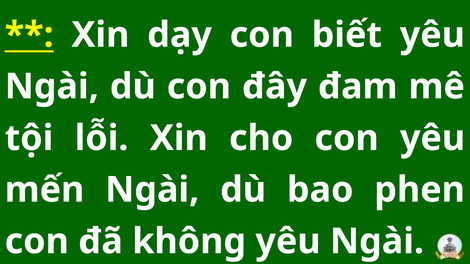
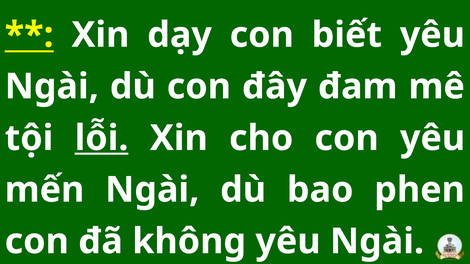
lỗi underline: none -> present (102, 138)
